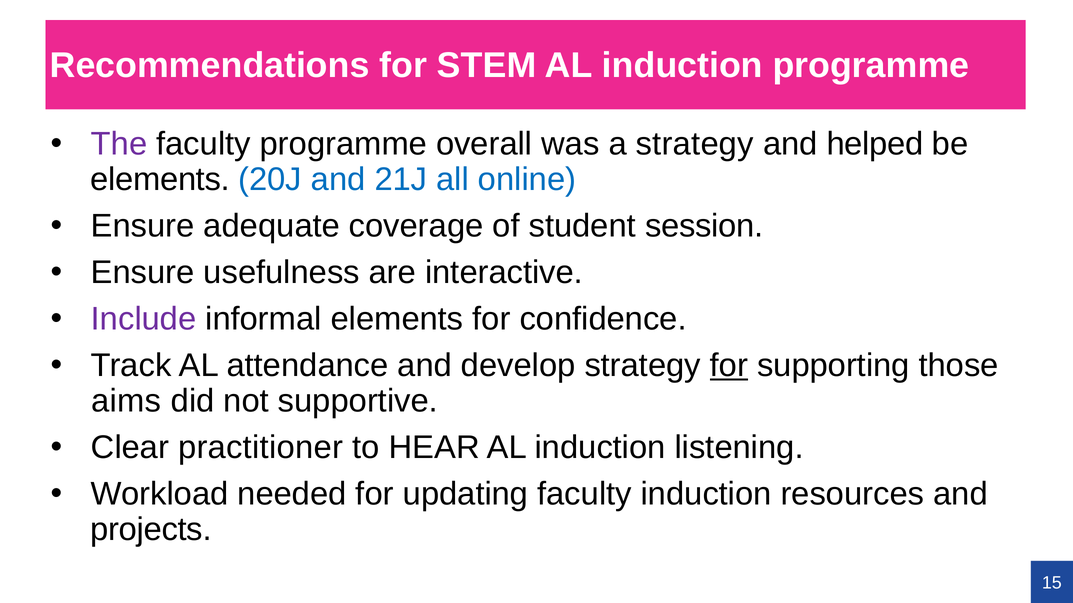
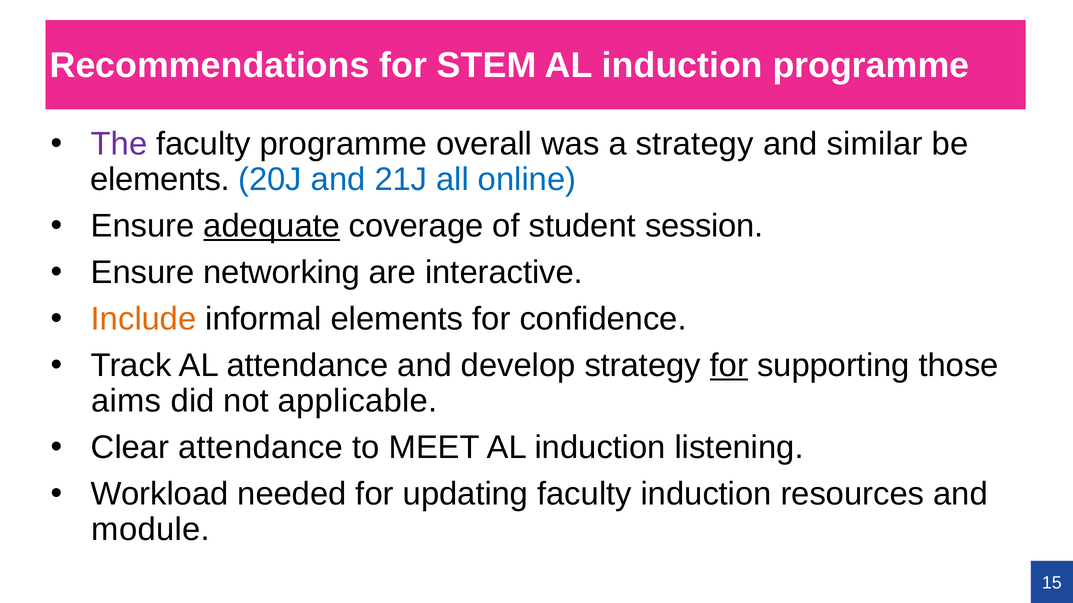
helped: helped -> similar (875, 144)
adequate underline: none -> present (272, 226)
usefulness: usefulness -> networking (282, 273)
Include colour: purple -> orange (144, 319)
supportive: supportive -> applicable (358, 401)
Clear practitioner: practitioner -> attendance (261, 448)
HEAR: HEAR -> MEET (434, 448)
projects: projects -> module (151, 530)
